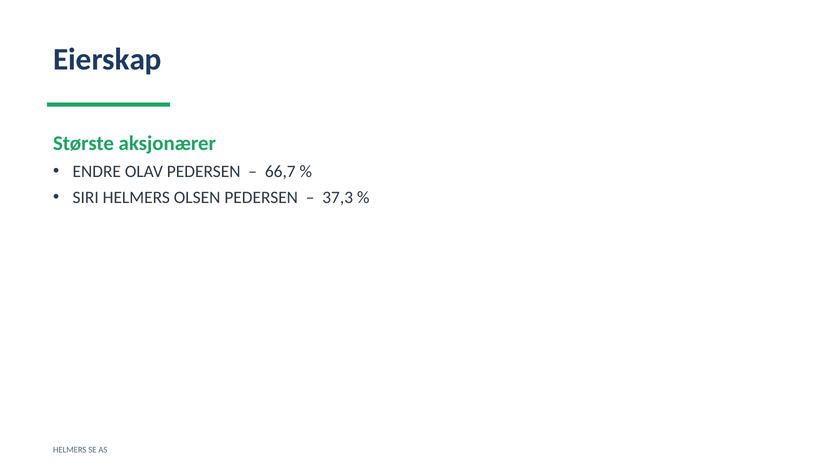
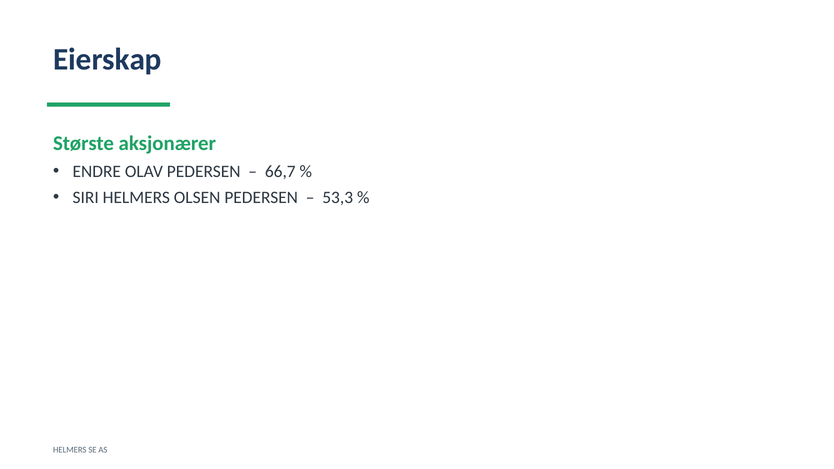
37,3: 37,3 -> 53,3 (338, 198)
